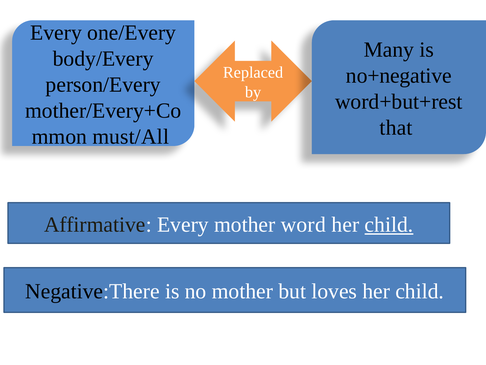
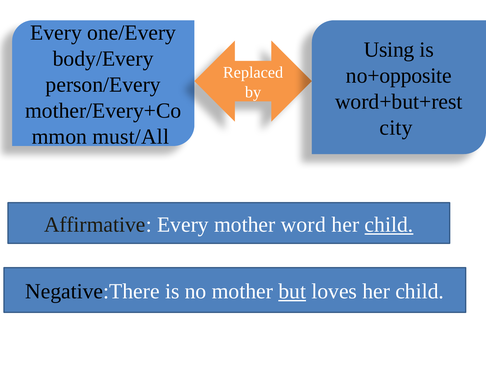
Many: Many -> Using (389, 50)
no+negative: no+negative -> no+opposite (399, 76)
that: that -> city (396, 127)
but underline: none -> present (292, 291)
